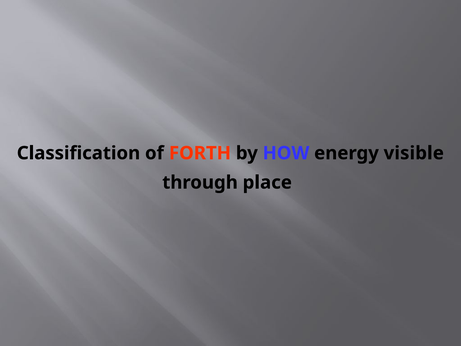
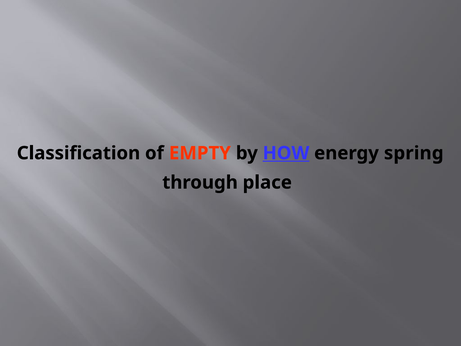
FORTH: FORTH -> EMPTY (200, 153)
HOW underline: none -> present (286, 153)
visible: visible -> spring (414, 153)
